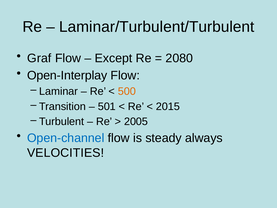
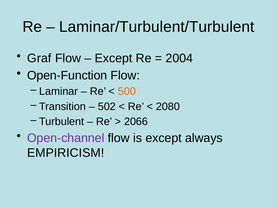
2080: 2080 -> 2004 (179, 58)
Open-Interplay: Open-Interplay -> Open-Function (67, 75)
501: 501 -> 502 (107, 106)
2015: 2015 -> 2080 (168, 106)
2005: 2005 -> 2066 (136, 121)
Open-channel colour: blue -> purple (66, 138)
is steady: steady -> except (164, 138)
VELOCITIES: VELOCITIES -> EMPIRICISM (66, 153)
